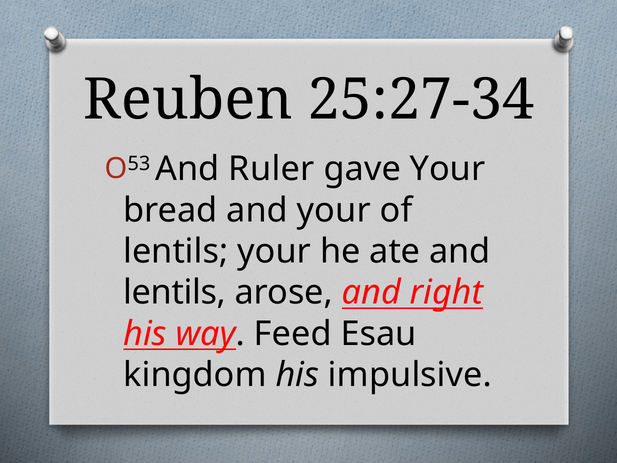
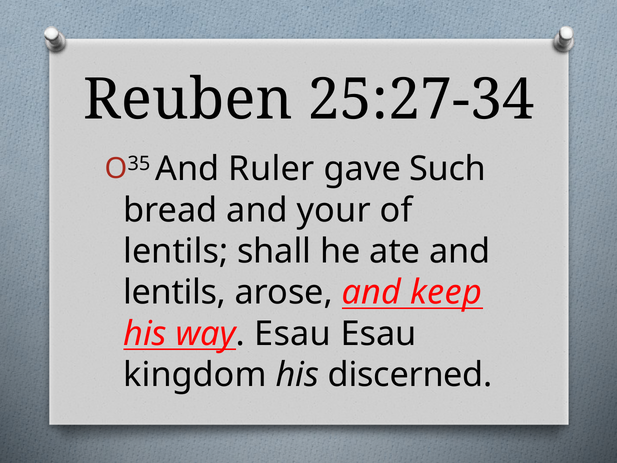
53: 53 -> 35 (139, 164)
gave Your: Your -> Such (448, 169)
lentils your: your -> shall (274, 251)
right: right -> keep (446, 292)
way Feed: Feed -> Esau (293, 334)
impulsive: impulsive -> discerned (410, 375)
